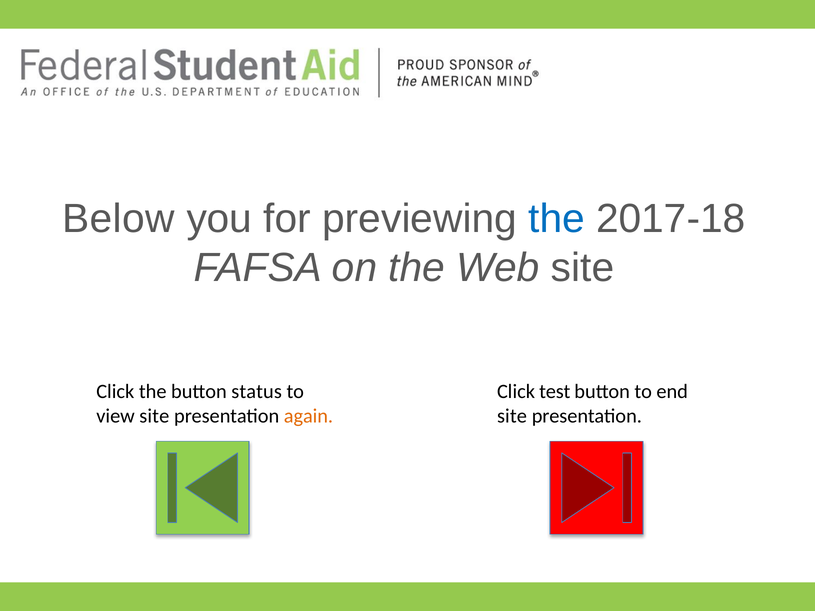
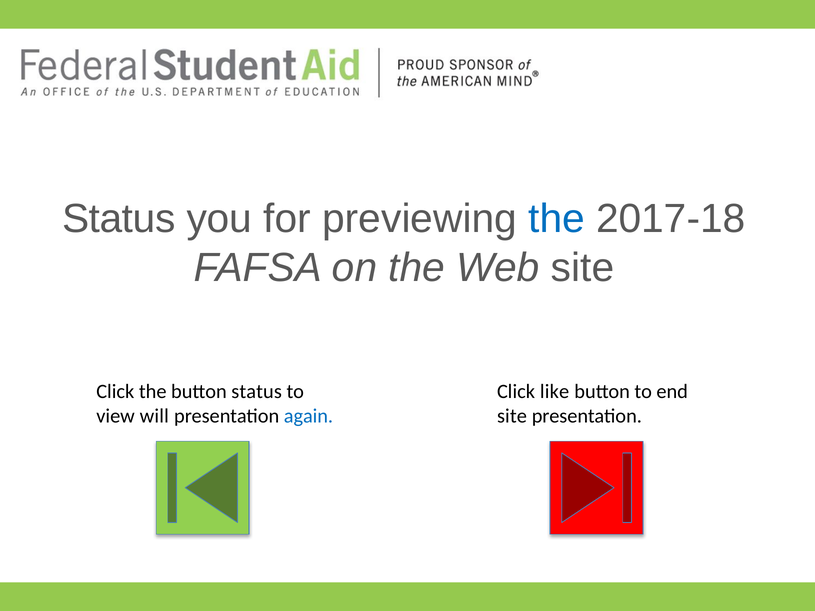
Below: Below -> Status (119, 219)
test: test -> like (555, 392)
view site: site -> will (154, 416)
again colour: orange -> blue (308, 416)
